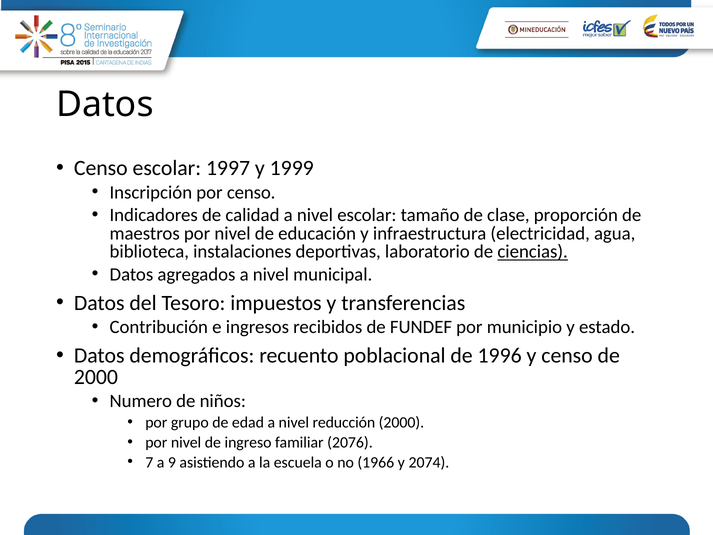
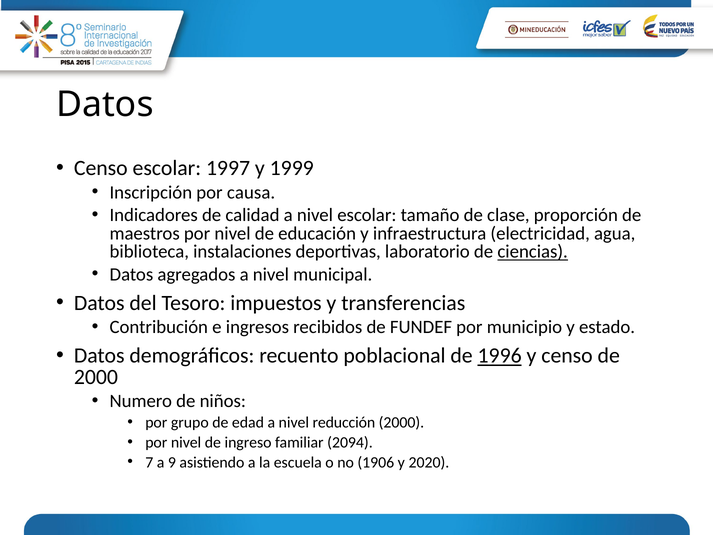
por censo: censo -> causa (251, 192)
1996 underline: none -> present (500, 356)
2076: 2076 -> 2094 (350, 442)
1966: 1966 -> 1906 (376, 462)
2074: 2074 -> 2020 (429, 462)
